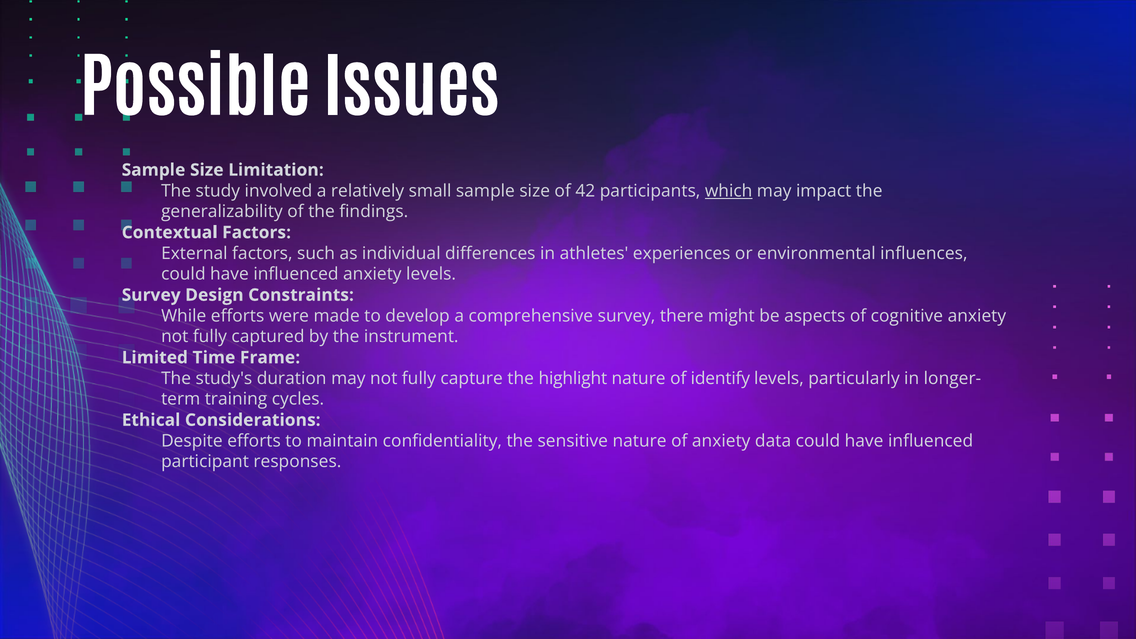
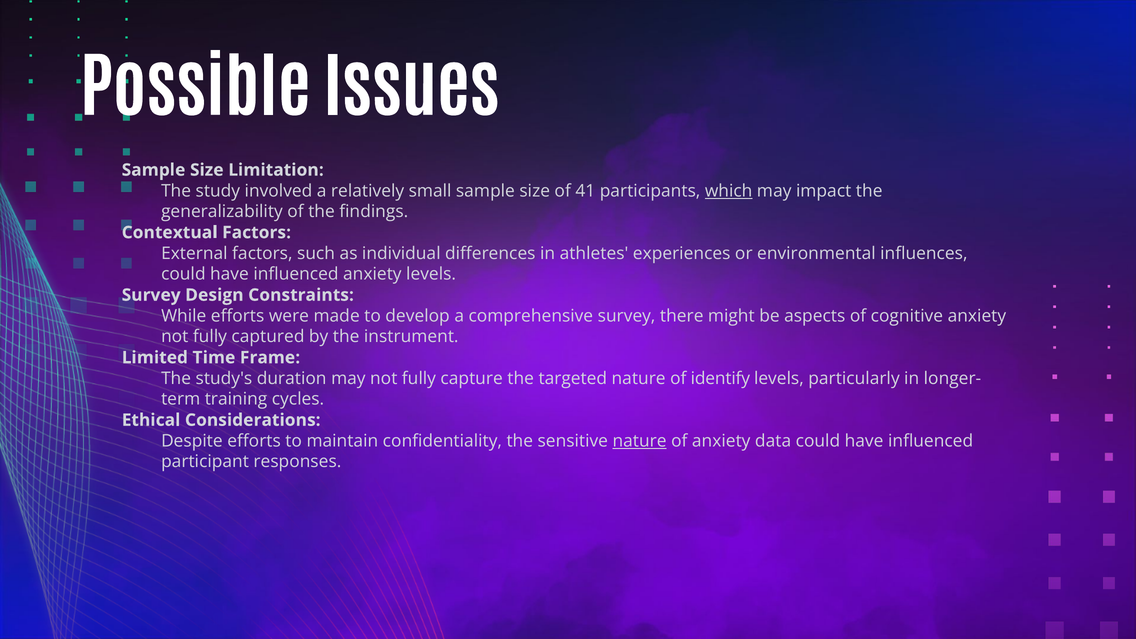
42: 42 -> 41 (585, 191)
highlight: highlight -> targeted (573, 378)
nature underline: none -> present (640, 441)
